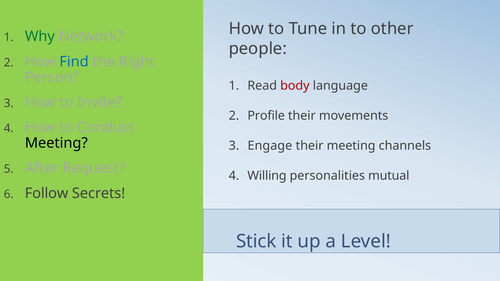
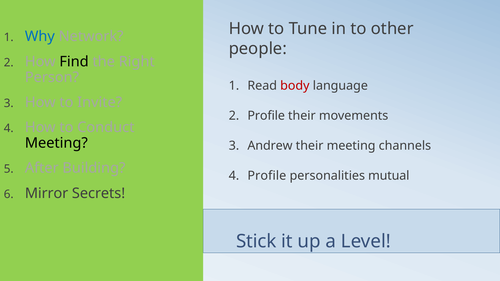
Why colour: green -> blue (40, 36)
Find colour: blue -> black (74, 62)
Engage: Engage -> Andrew (270, 146)
Request: Request -> Building (94, 168)
Willing: Willing -> Profile (267, 176)
Follow: Follow -> Mirror (47, 193)
